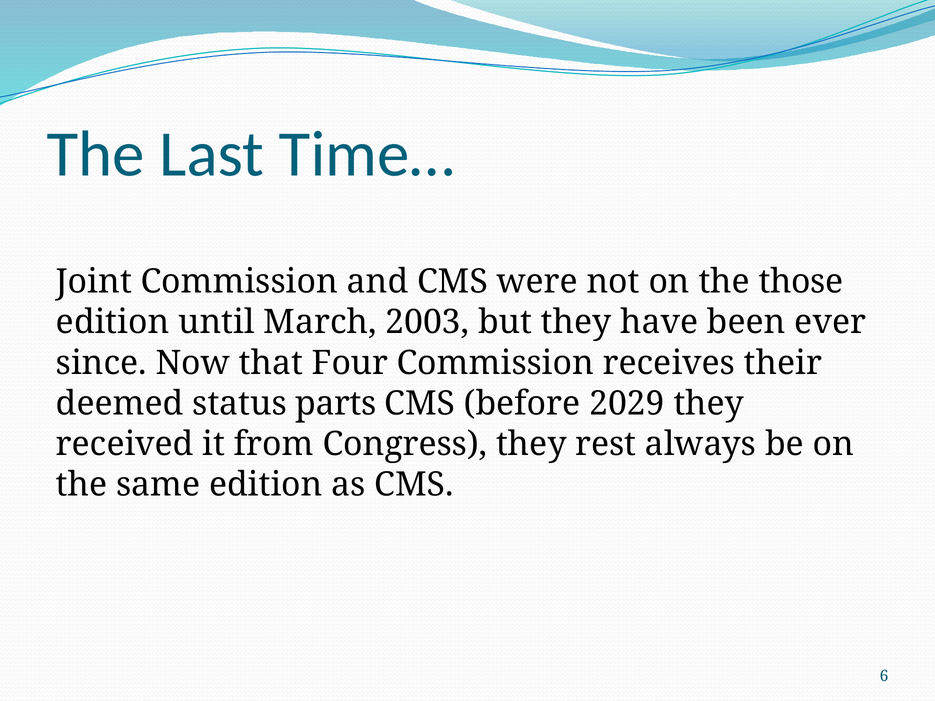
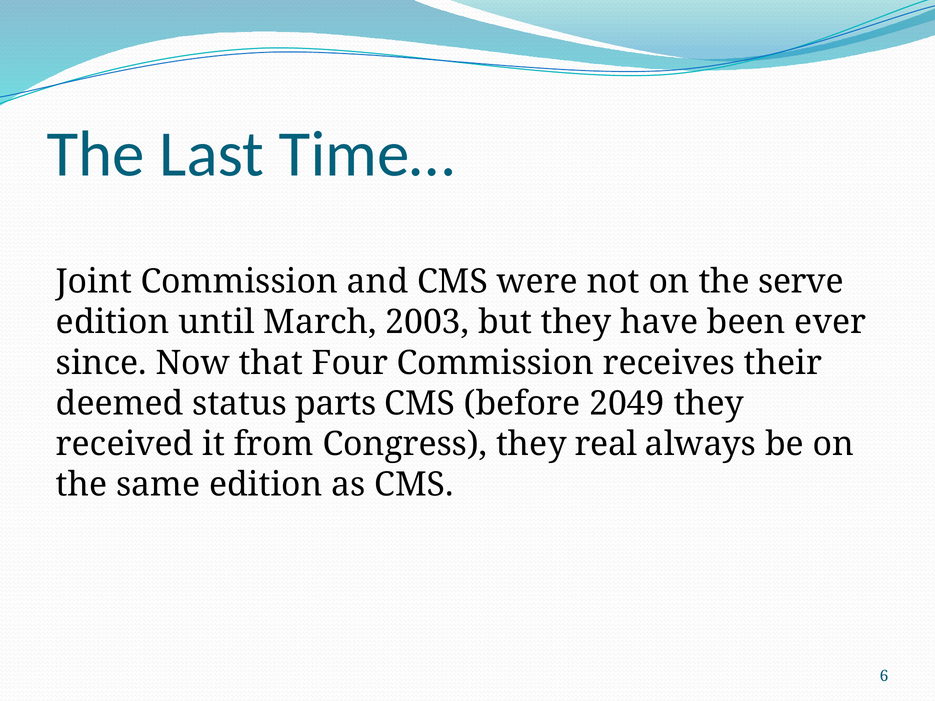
those: those -> serve (801, 282)
2029: 2029 -> 2049 (627, 404)
rest: rest -> real (606, 444)
